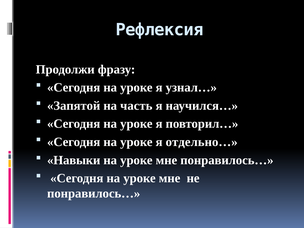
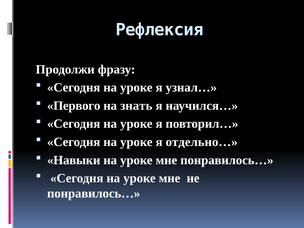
Запятой: Запятой -> Первого (74, 106)
часть: часть -> знать (136, 106)
